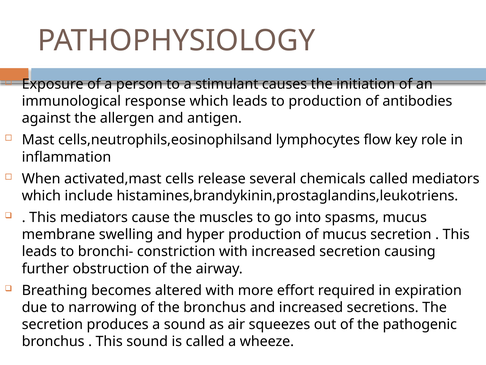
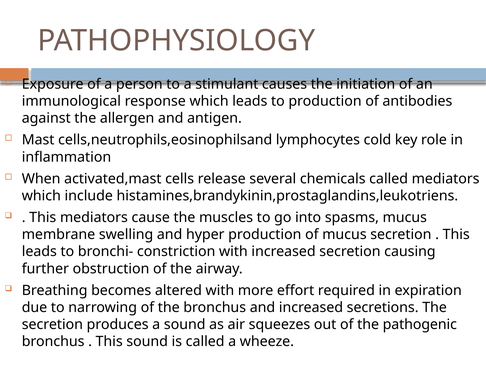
flow: flow -> cold (377, 140)
